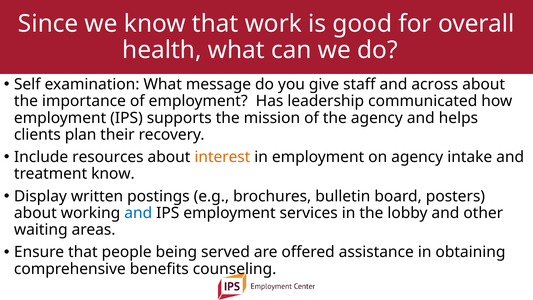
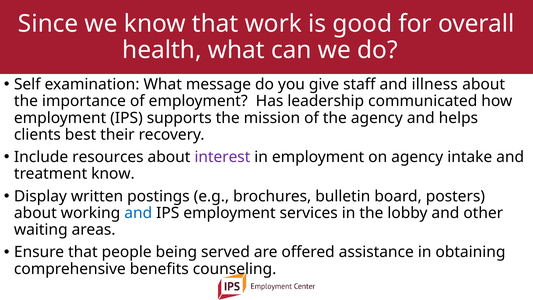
across: across -> illness (435, 84)
plan: plan -> best (81, 135)
interest colour: orange -> purple (222, 157)
